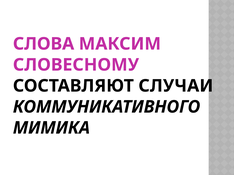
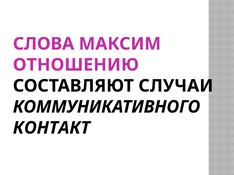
СЛОВЕСНОМУ: СЛОВЕСНОМУ -> ОТНОШЕНИЮ (76, 65)
МИМИКА: МИМИКА -> КОНТАКТ (51, 128)
